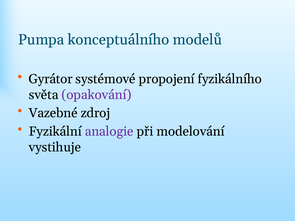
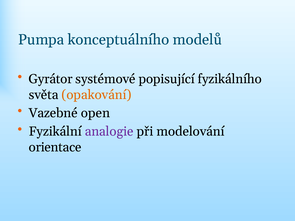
propojení: propojení -> popisující (167, 79)
opakování colour: purple -> orange (96, 95)
zdroj: zdroj -> open (95, 113)
vystihuje: vystihuje -> orientace (55, 147)
